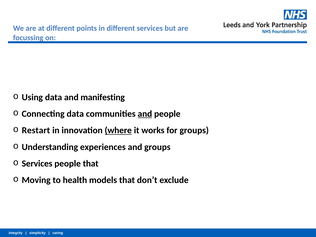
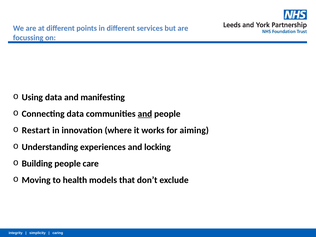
where underline: present -> none (118, 130)
for groups: groups -> aiming (194, 130)
and groups: groups -> locking (157, 147)
Services: Services -> Building (37, 164)
people that: that -> care (91, 164)
